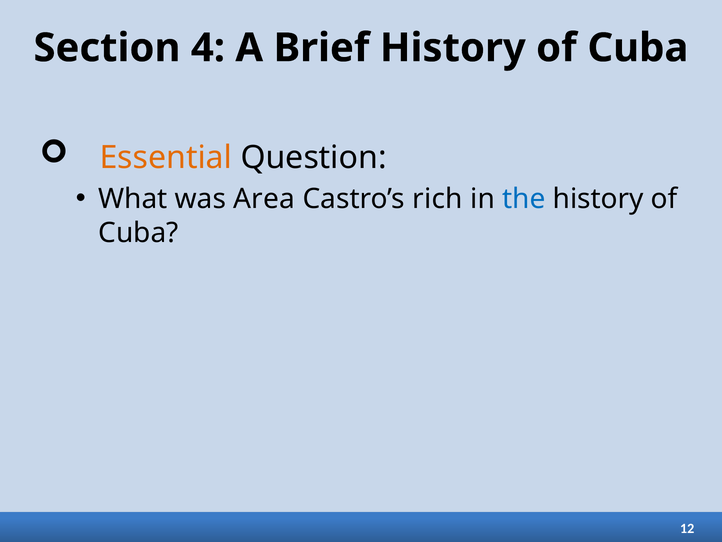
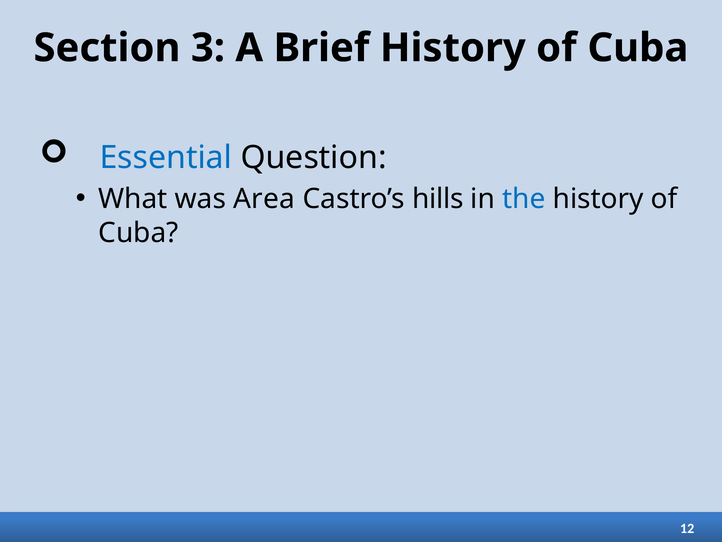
4: 4 -> 3 (208, 48)
Essential colour: orange -> blue (166, 157)
rich: rich -> hills (438, 199)
